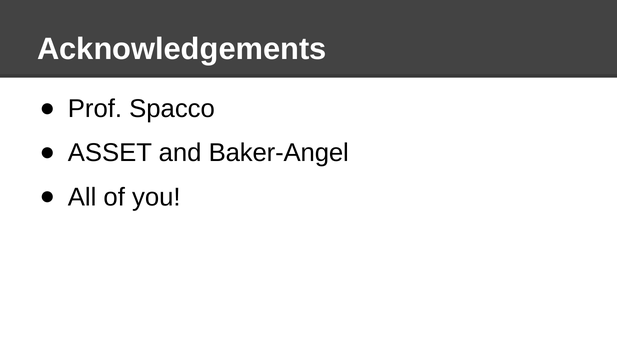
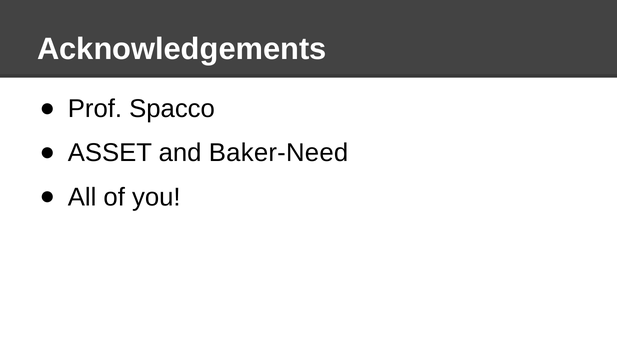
Baker-Angel: Baker-Angel -> Baker-Need (279, 153)
